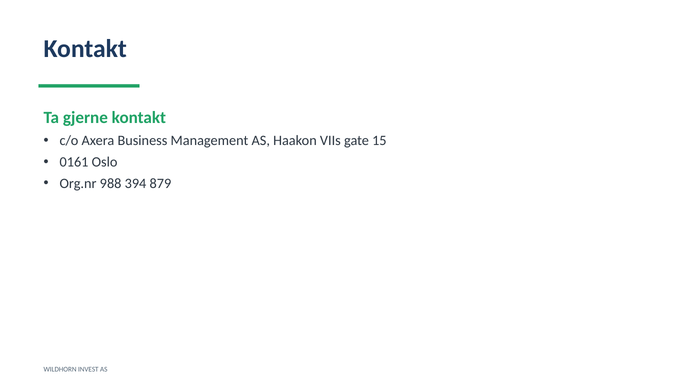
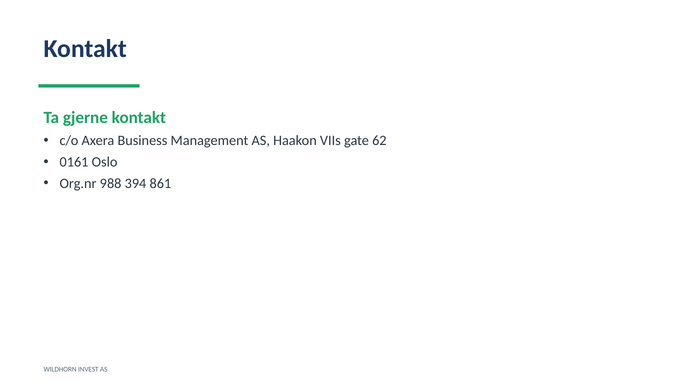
15: 15 -> 62 (379, 141)
879: 879 -> 861 (160, 183)
